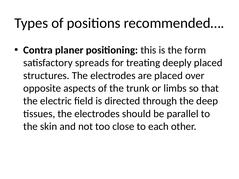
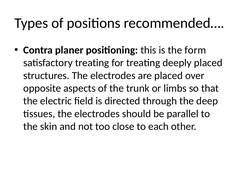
satisfactory spreads: spreads -> treating (92, 63)
